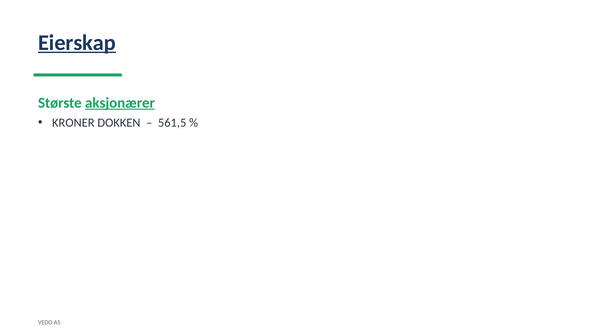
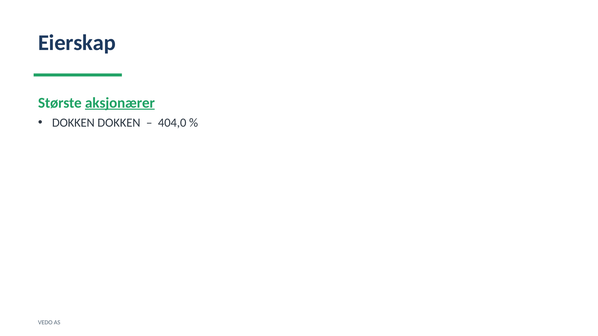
Eierskap underline: present -> none (77, 43)
KRONER: KRONER -> DOKKEN (73, 123)
561,5: 561,5 -> 404,0 (172, 123)
